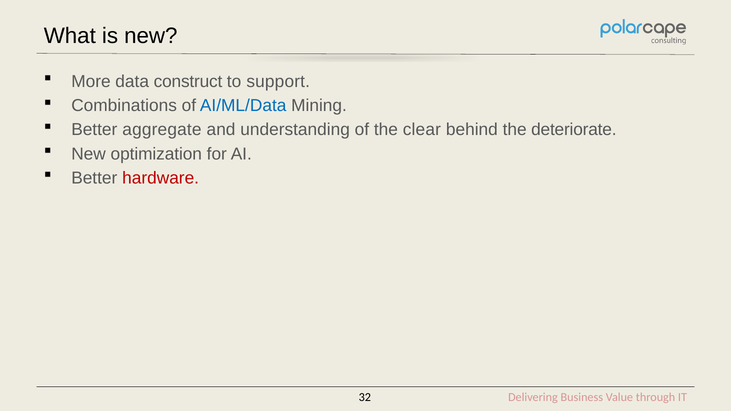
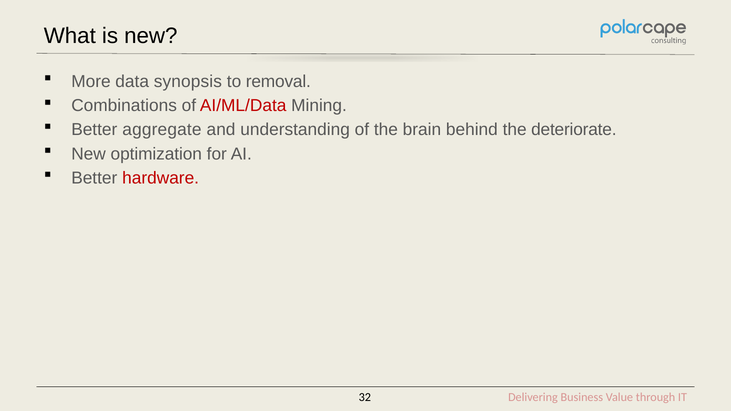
construct: construct -> synopsis (188, 81)
support: support -> removal (278, 81)
AI/ML/Data colour: blue -> red (243, 106)
clear: clear -> brain (422, 130)
